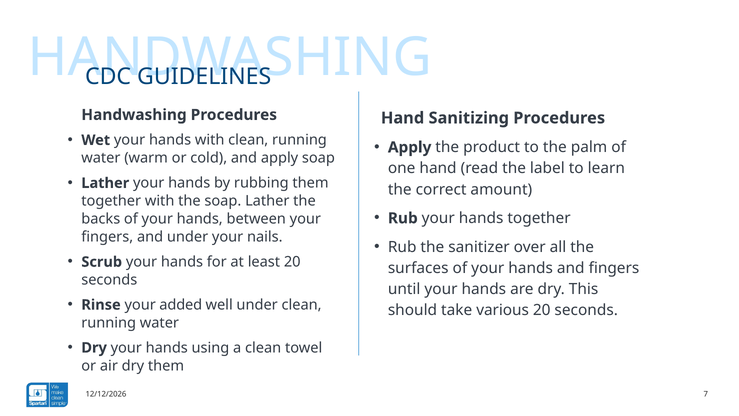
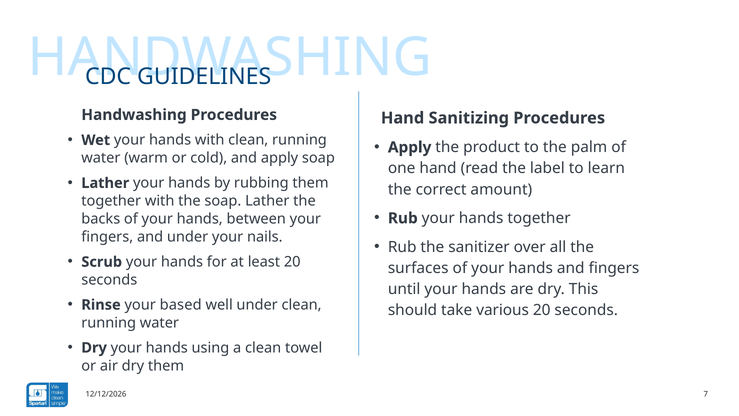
added: added -> based (181, 305)
